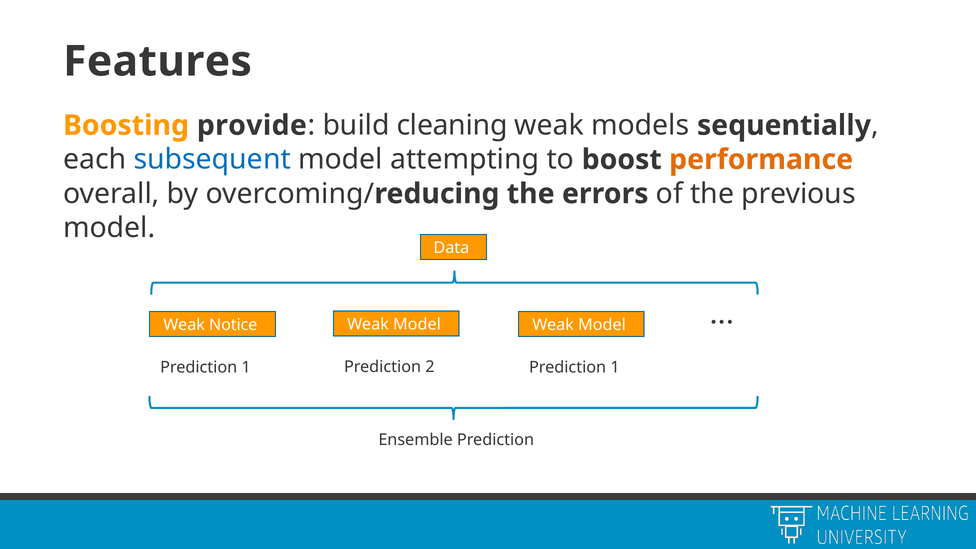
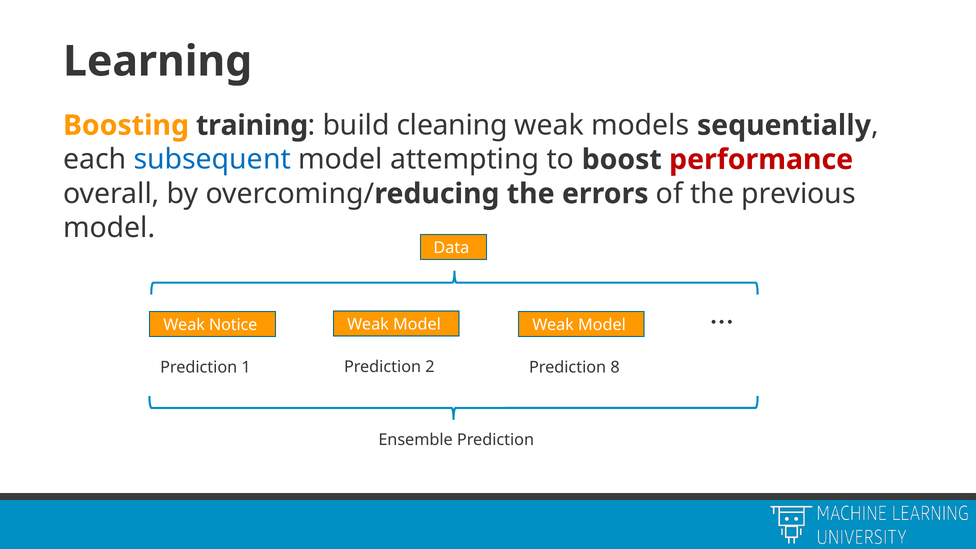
Features: Features -> Learning (158, 61)
provide: provide -> training (252, 125)
performance colour: orange -> red (761, 160)
1: 1 -> 8 (615, 367)
